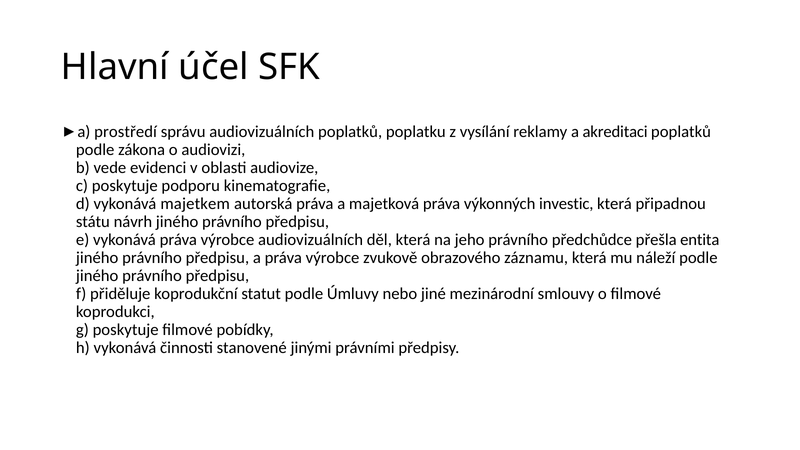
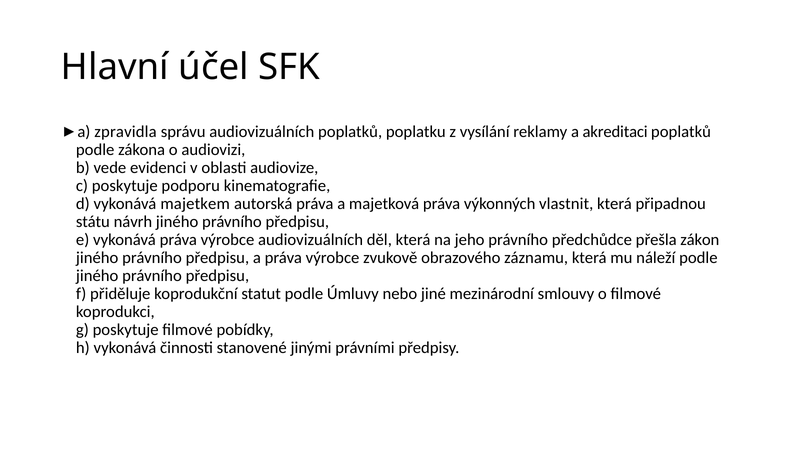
prostředí: prostředí -> zpravidla (126, 132)
investic: investic -> vlastnit (566, 204)
entita: entita -> zákon (700, 240)
